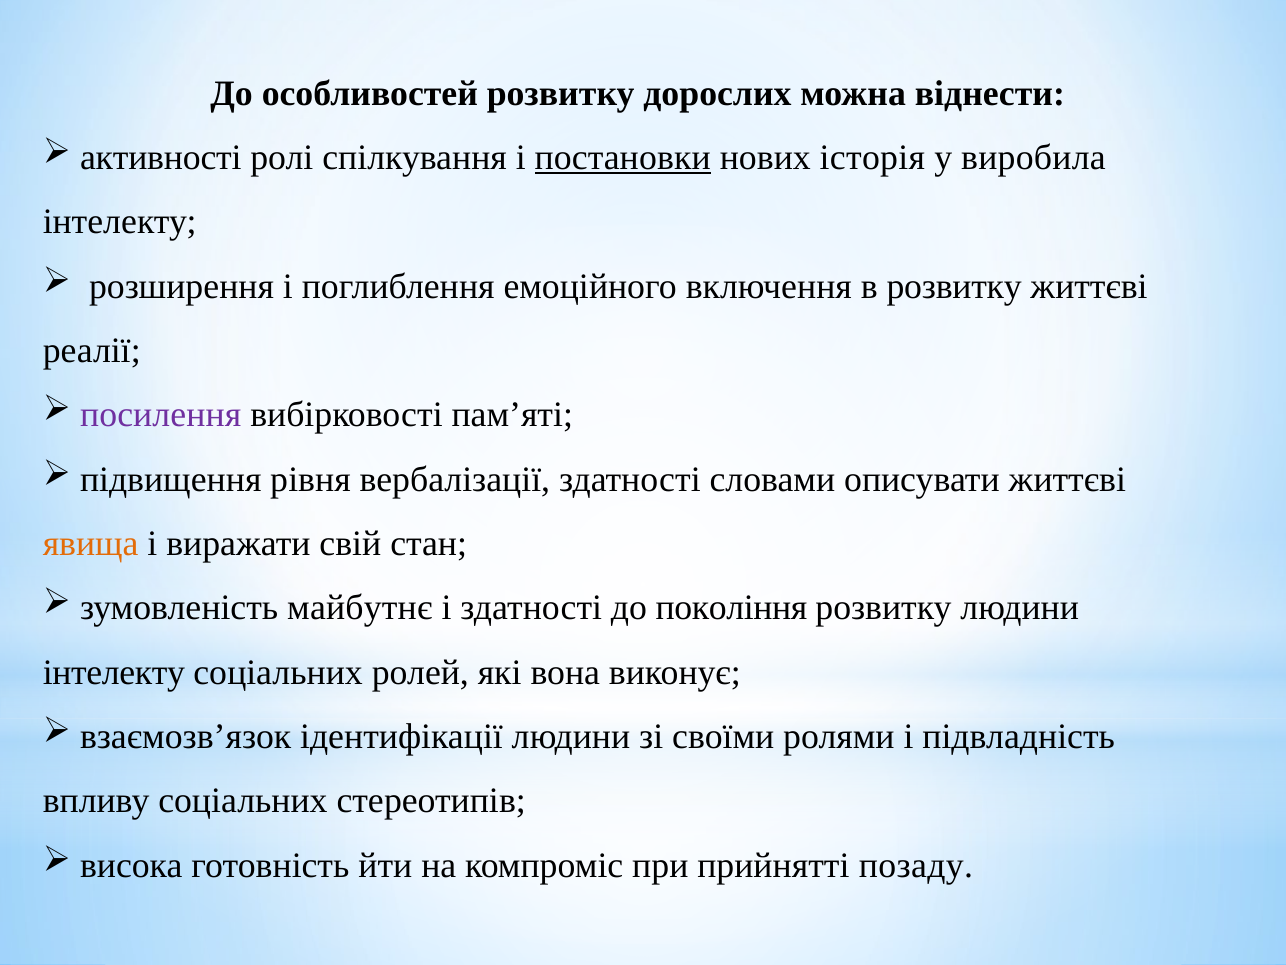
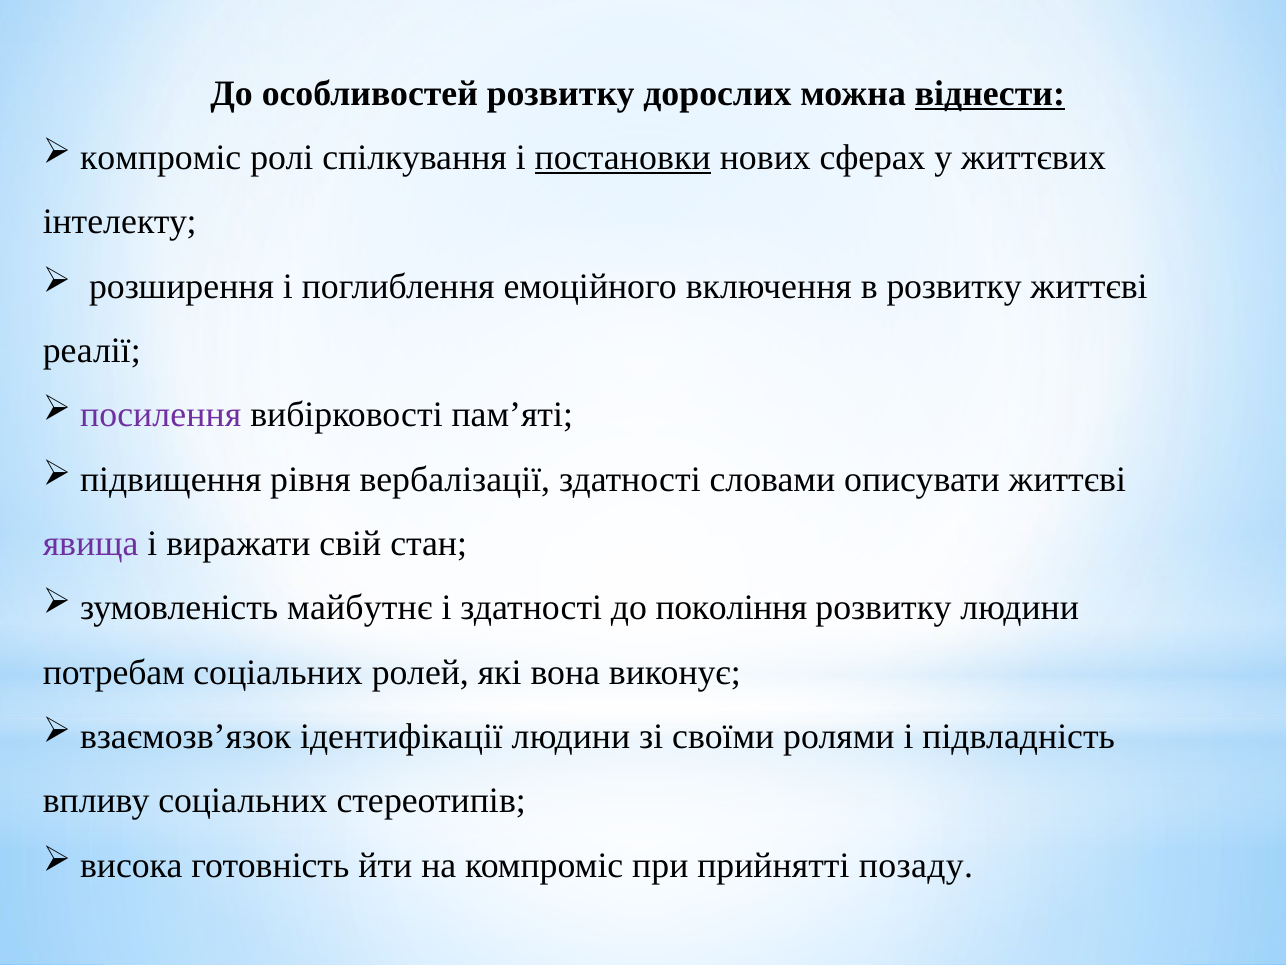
віднести underline: none -> present (990, 93)
активності: активності -> компроміс (161, 158)
історія: історія -> сферах (873, 158)
виробила: виробила -> життєвих (1034, 158)
явища colour: orange -> purple (91, 543)
інтелекту: інтелекту -> потребам (114, 672)
